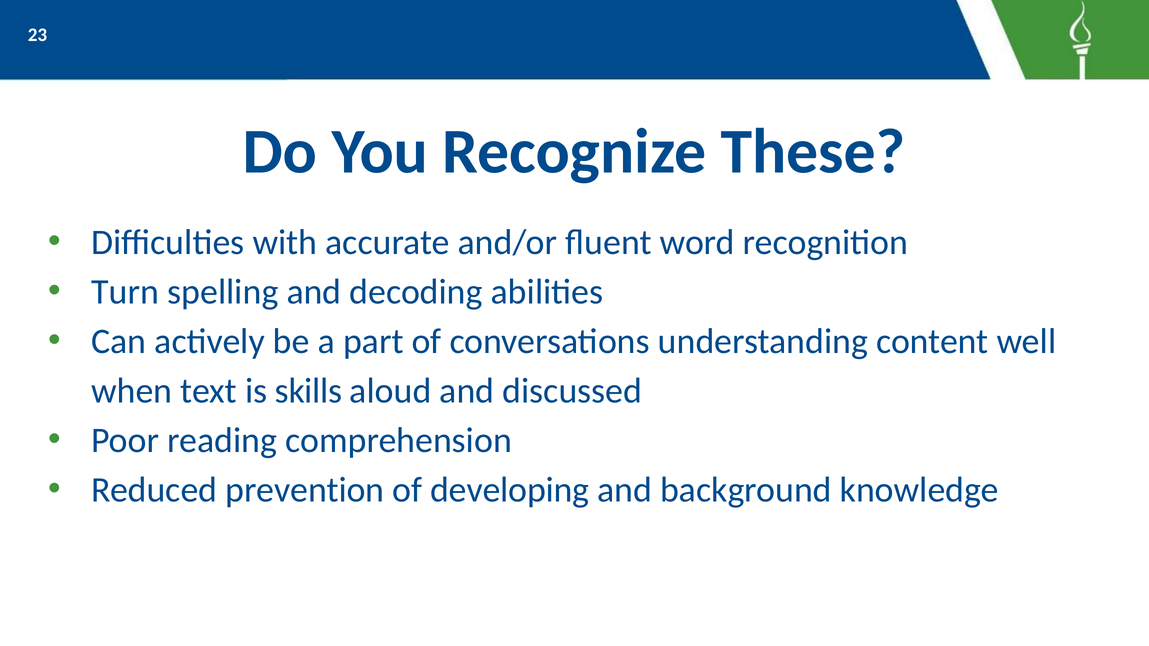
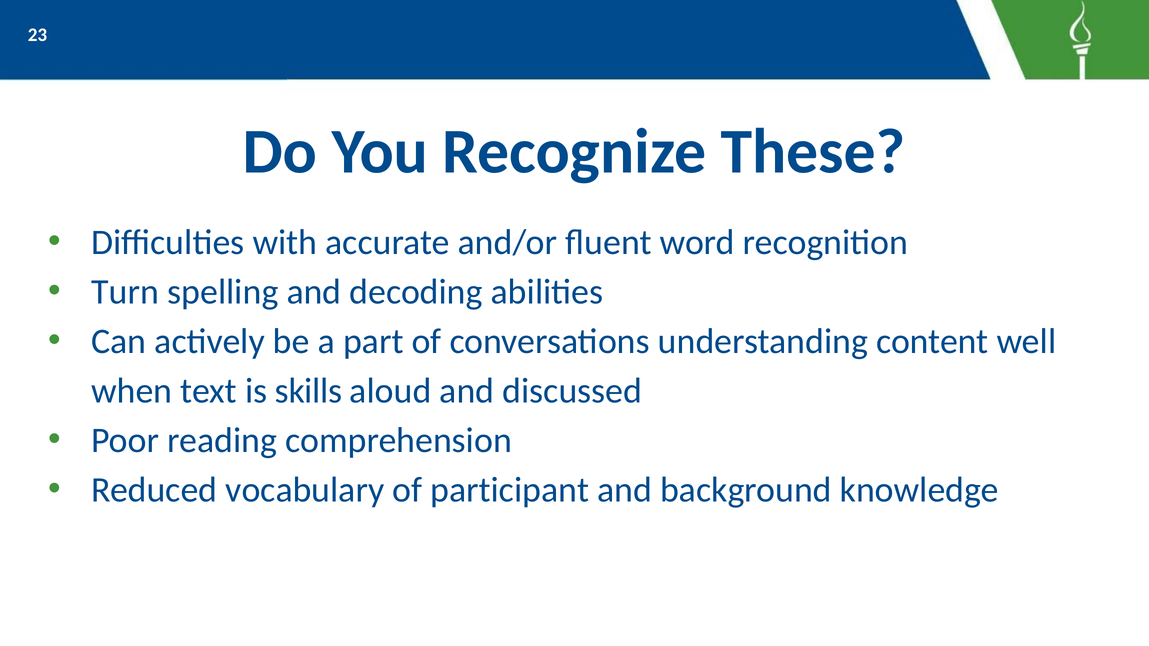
prevention: prevention -> vocabulary (305, 490)
developing: developing -> participant (510, 490)
